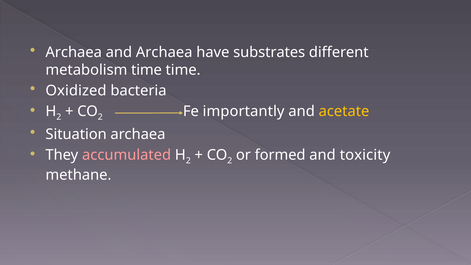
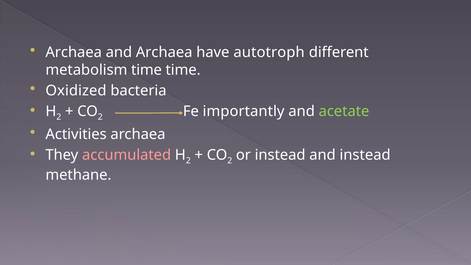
substrates: substrates -> autotroph (269, 52)
acetate colour: yellow -> light green (344, 111)
Situation: Situation -> Activities (76, 134)
or formed: formed -> instead (280, 155)
and toxicity: toxicity -> instead (365, 155)
